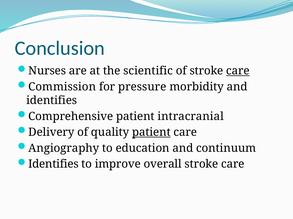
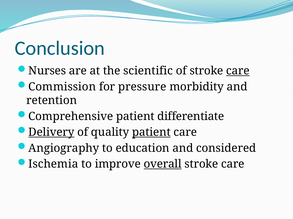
identifies: identifies -> retention (52, 101)
intracranial: intracranial -> differentiate (191, 117)
Delivery underline: none -> present (51, 133)
continuum: continuum -> considered (226, 149)
Identifies: Identifies -> Ischemia (53, 165)
overall underline: none -> present (163, 165)
